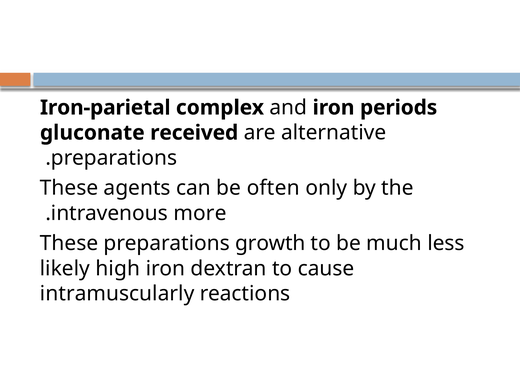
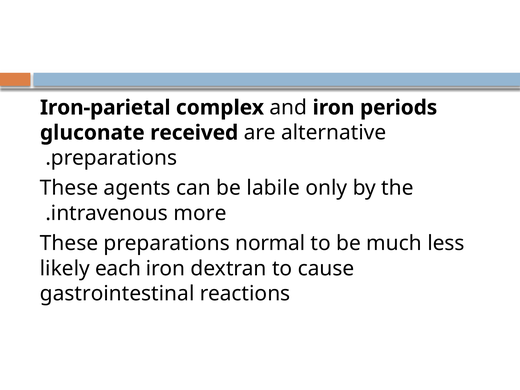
often: often -> labile (273, 188)
growth: growth -> normal (270, 243)
high: high -> each (118, 269)
intramuscularly: intramuscularly -> gastrointestinal (117, 294)
